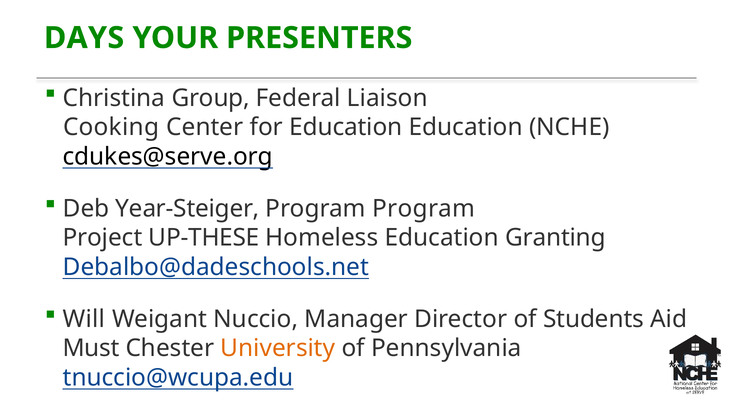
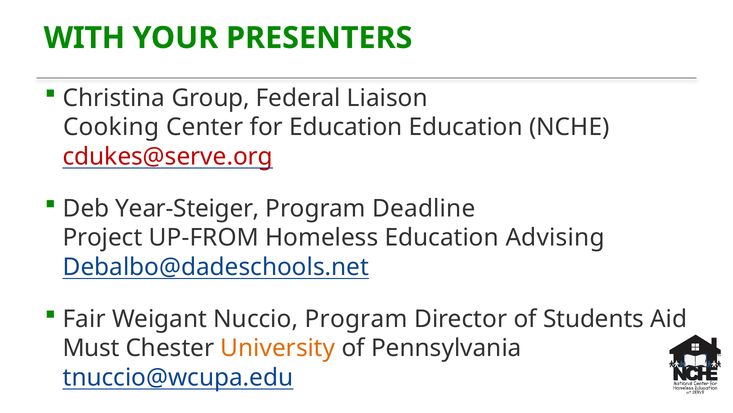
DAYS: DAYS -> WITH (84, 38)
cdukes@serve.org colour: black -> red (168, 157)
Program Program: Program -> Deadline (424, 208)
UP-THESE: UP-THESE -> UP-FROM (204, 238)
Granting: Granting -> Advising (555, 238)
Will: Will -> Fair (84, 319)
Nuccio Manager: Manager -> Program (356, 319)
